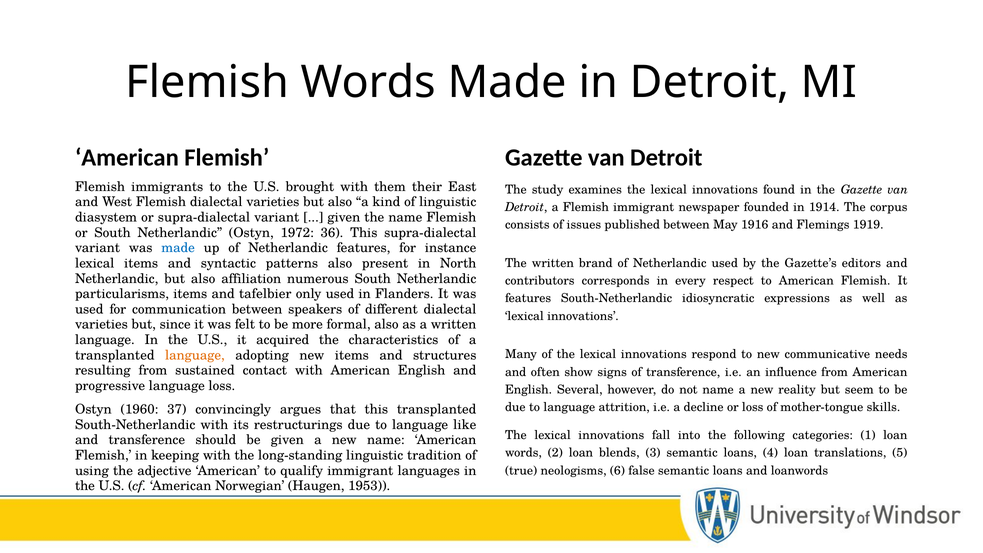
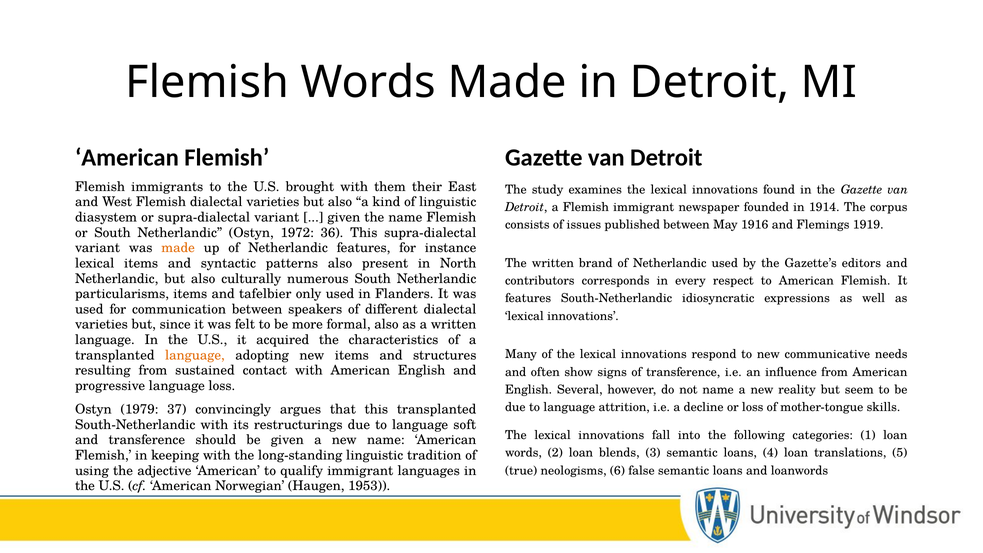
made colour: blue -> orange (178, 248)
affiliation: affiliation -> culturally (251, 279)
1960: 1960 -> 1979 (139, 409)
like: like -> soft (465, 425)
